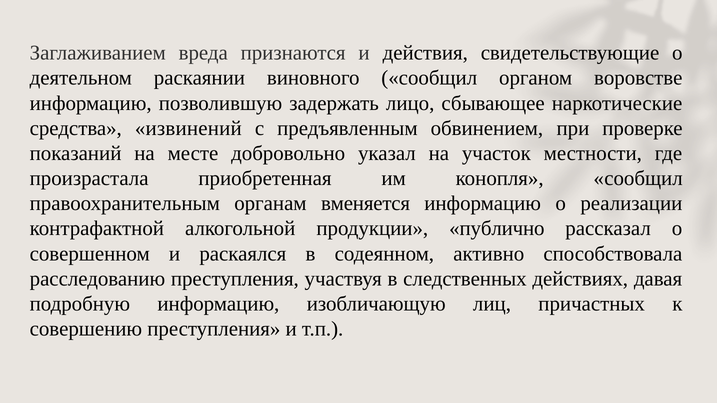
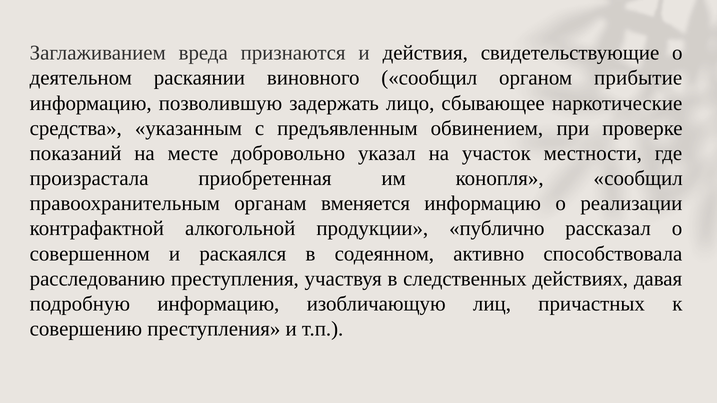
воровстве: воровстве -> прибытие (638, 78)
извинений: извинений -> указанным (188, 128)
